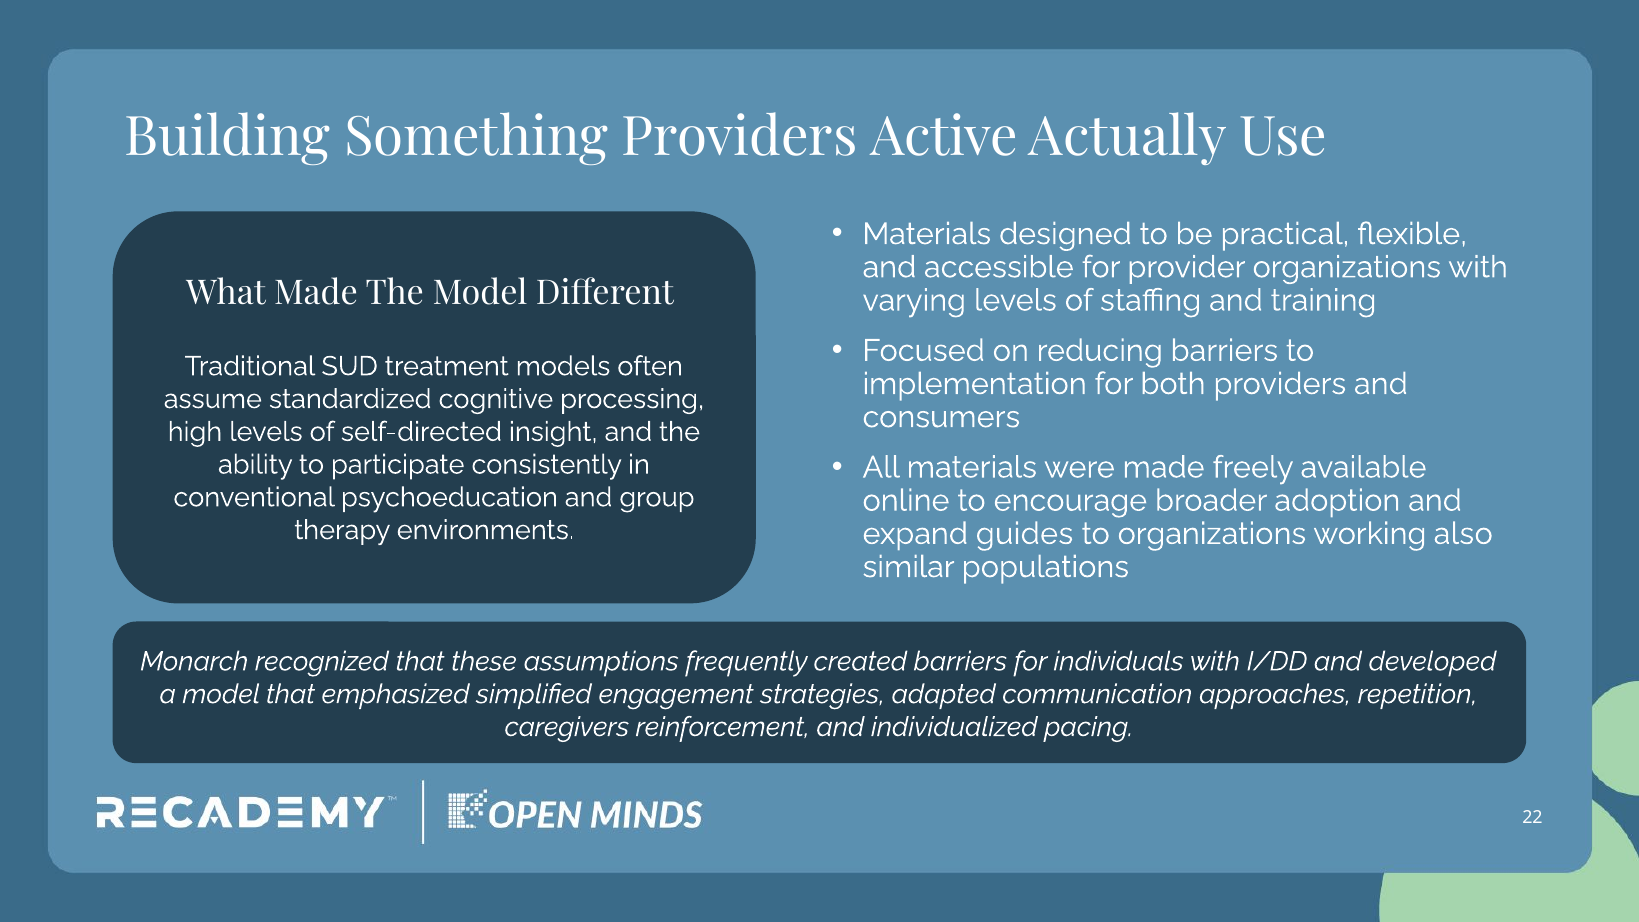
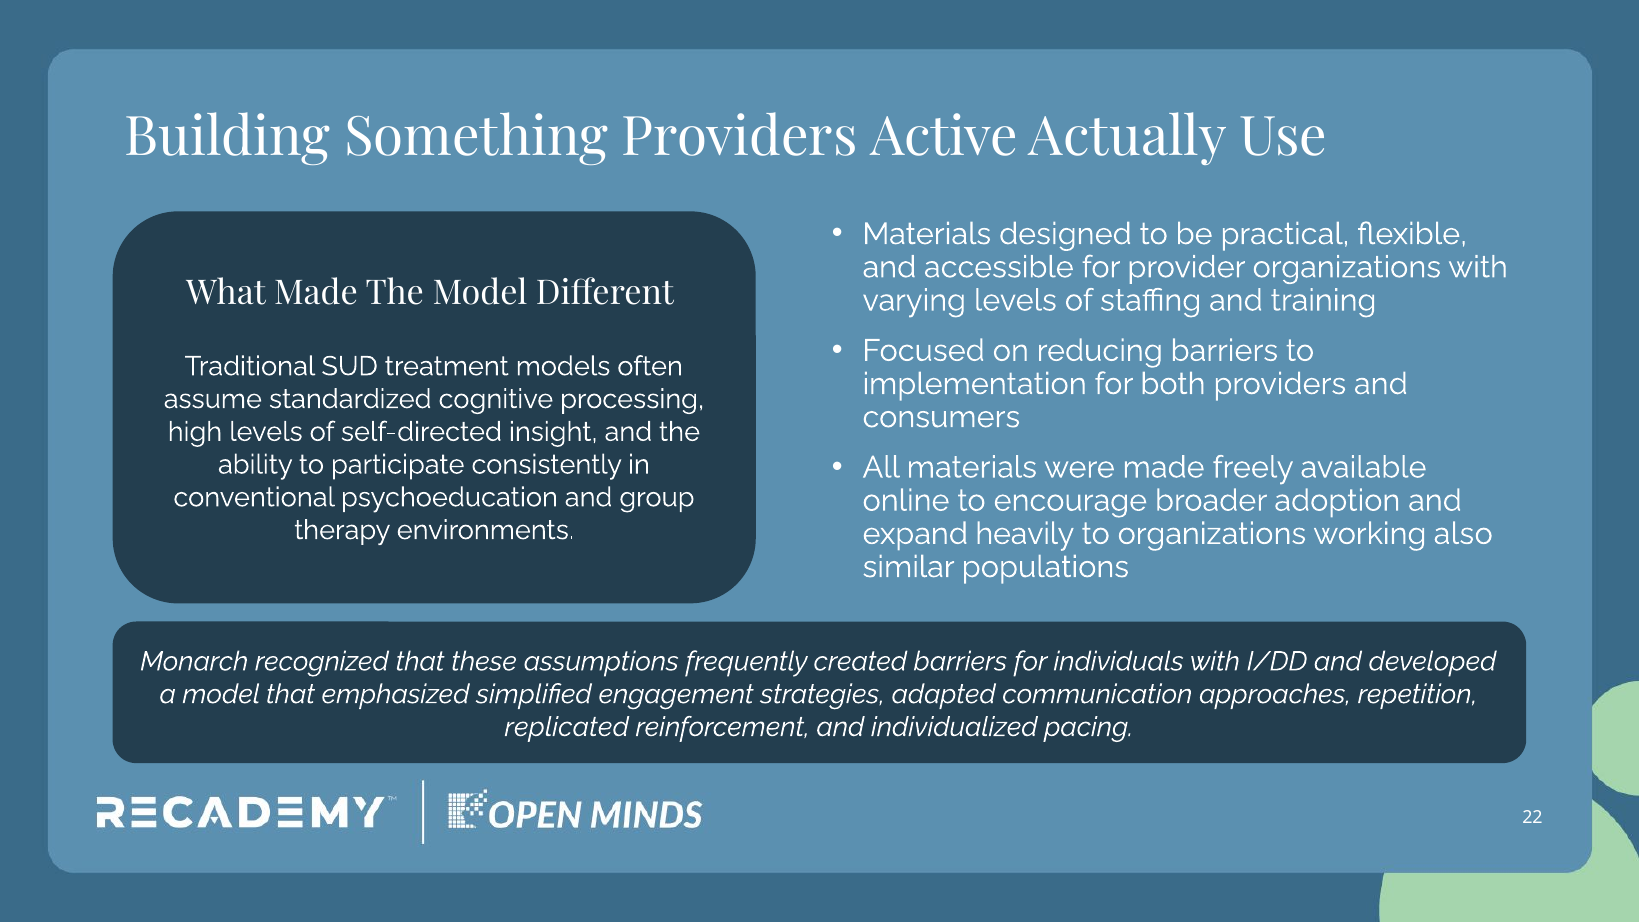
guides: guides -> heavily (1025, 534)
caregivers: caregivers -> replicated (567, 727)
